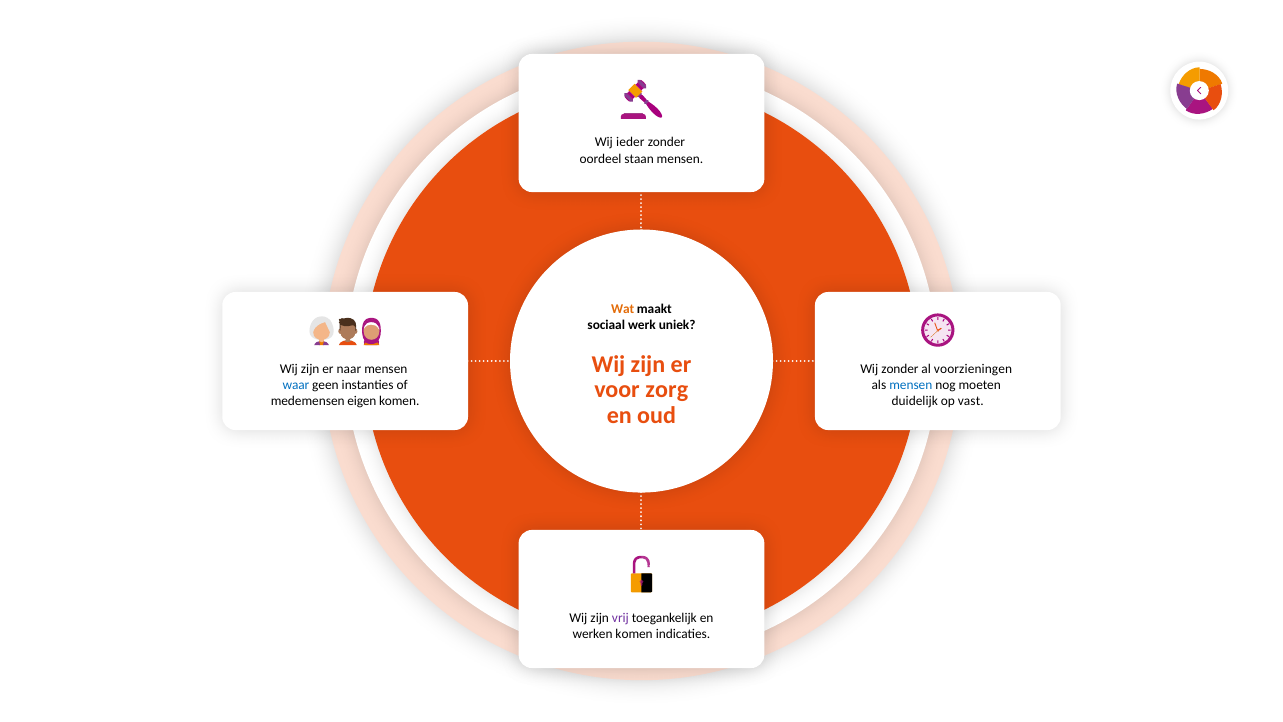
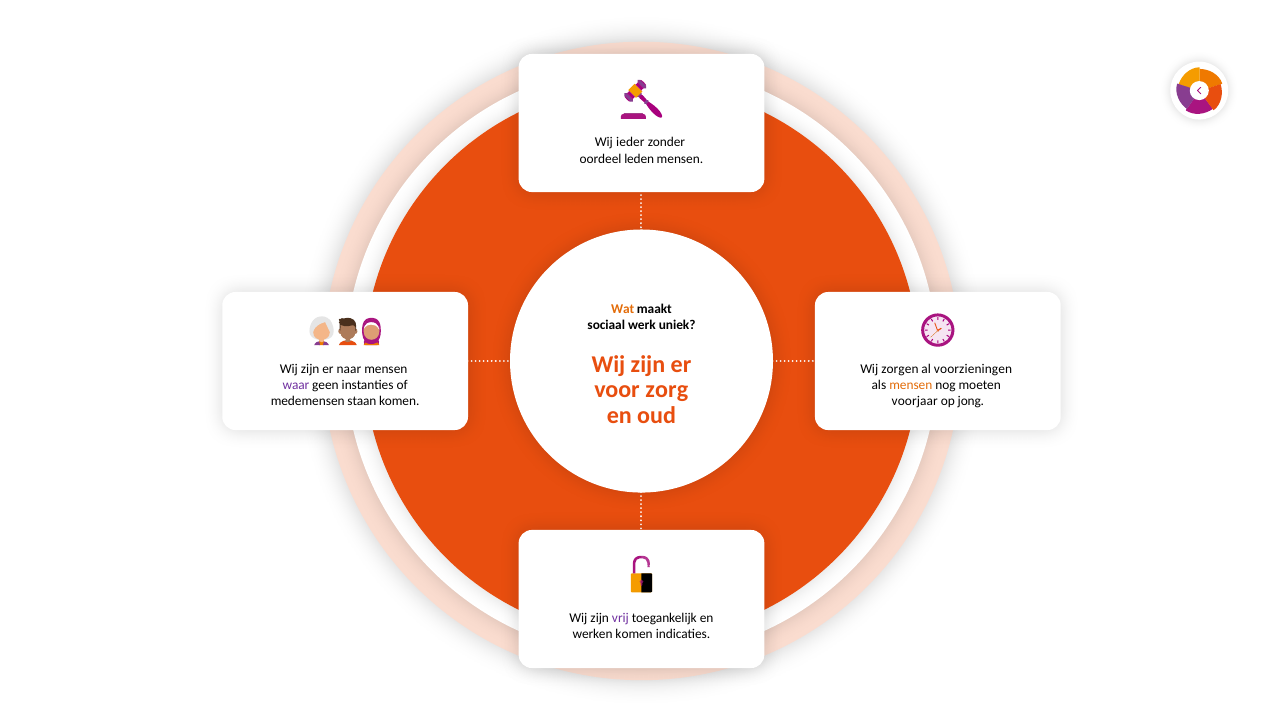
staan: staan -> leden (639, 159)
Wij zonder: zonder -> zorgen (900, 369)
waar colour: blue -> purple (296, 385)
mensen colour: blue -> orange (911, 385)
eigen: eigen -> staan (362, 401)
duidelijk: duidelijk -> voorjaar (915, 401)
vast: vast -> jong (971, 401)
